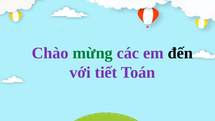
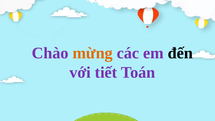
mừng colour: green -> orange (93, 53)
